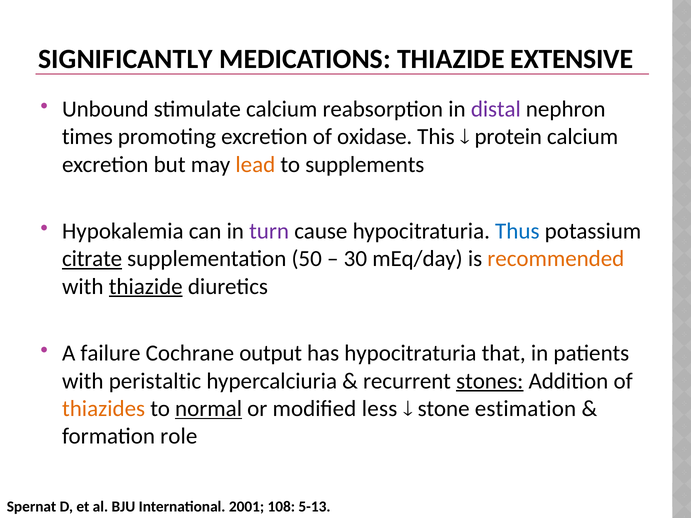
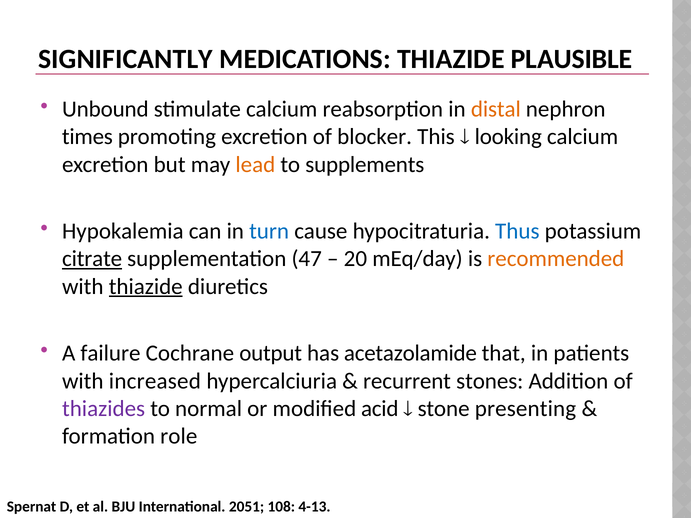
EXTENSIVE: EXTENSIVE -> PLAUSIBLE (572, 59)
distal colour: purple -> orange (496, 109)
oxidase: oxidase -> blocker (375, 137)
protein: protein -> looking (508, 137)
turn colour: purple -> blue (269, 231)
50: 50 -> 47 (307, 259)
30: 30 -> 20 (355, 259)
has hypocitraturia: hypocitraturia -> acetazolamide (410, 353)
peristaltic: peristaltic -> increased (155, 381)
stones underline: present -> none (490, 381)
thiazides colour: orange -> purple (104, 409)
normal underline: present -> none (209, 409)
less: less -> acid (380, 409)
estimation: estimation -> presenting (525, 409)
2001: 2001 -> 2051 (247, 507)
5-13: 5-13 -> 4-13 (315, 507)
